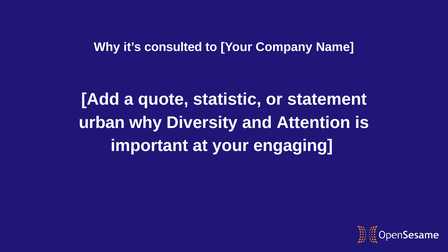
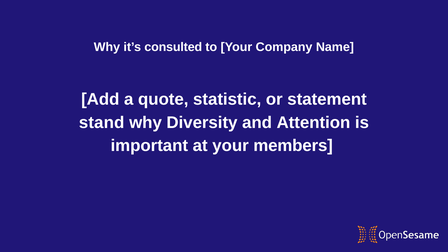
urban: urban -> stand (102, 123)
engaging: engaging -> members (293, 146)
